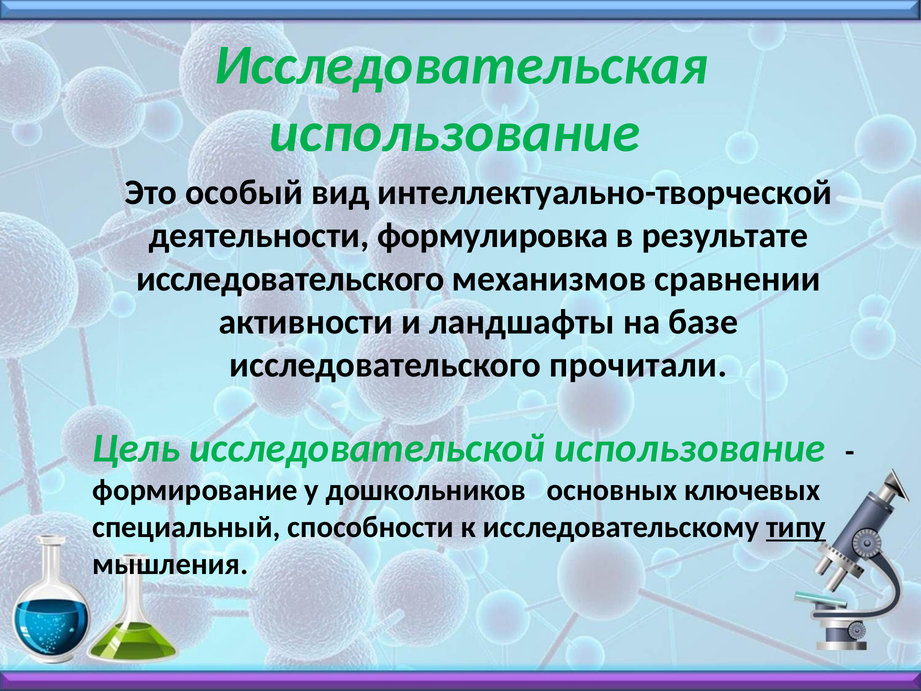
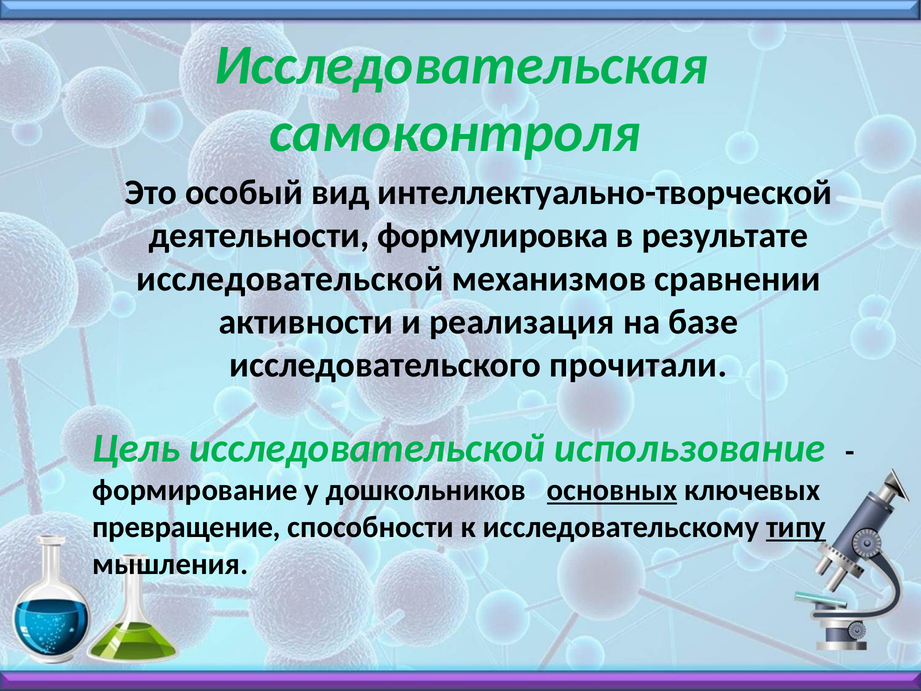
использование: использование -> самоконтроля (455, 133)
исследовательского: исследовательского -> исследовательской (290, 279)
ландшафты: ландшафты -> реализация (522, 322)
основных underline: none -> present (612, 490)
специальный: специальный -> превращение (187, 527)
